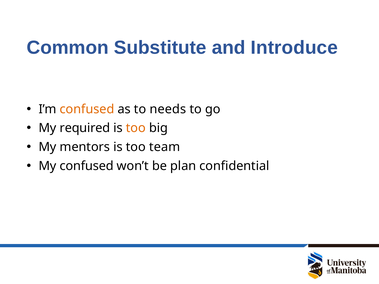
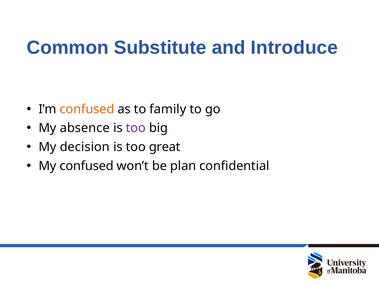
needs: needs -> family (168, 109)
required: required -> absence (85, 128)
too colour: orange -> purple (136, 128)
mentors: mentors -> decision (85, 147)
team: team -> great (165, 147)
